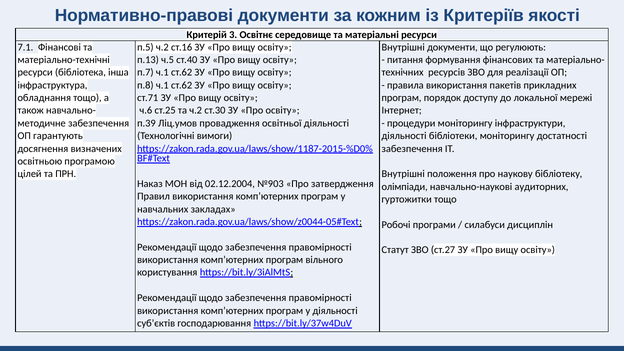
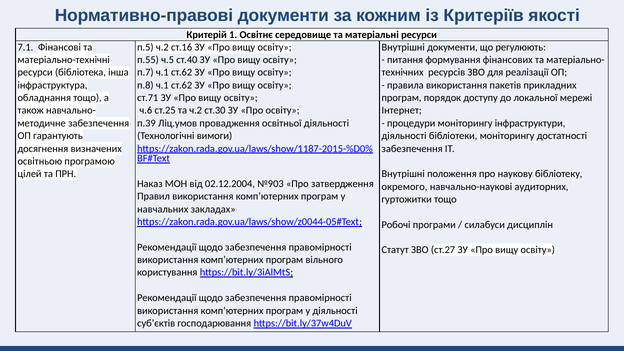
3: 3 -> 1 (233, 35)
п.13: п.13 -> п.55 (148, 60)
олімпіади: олімпіади -> окремого (405, 187)
